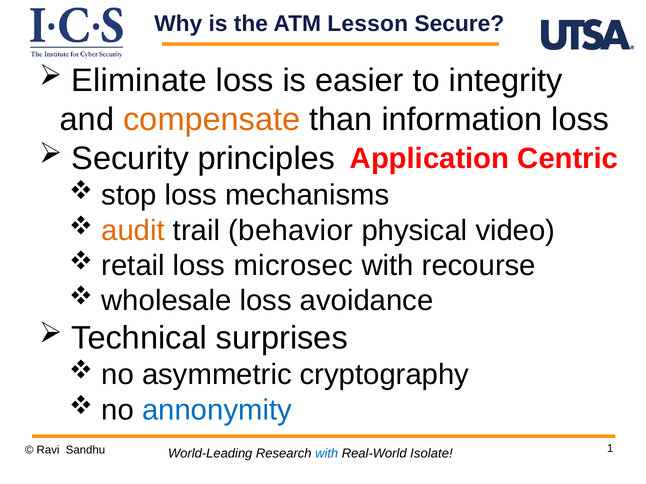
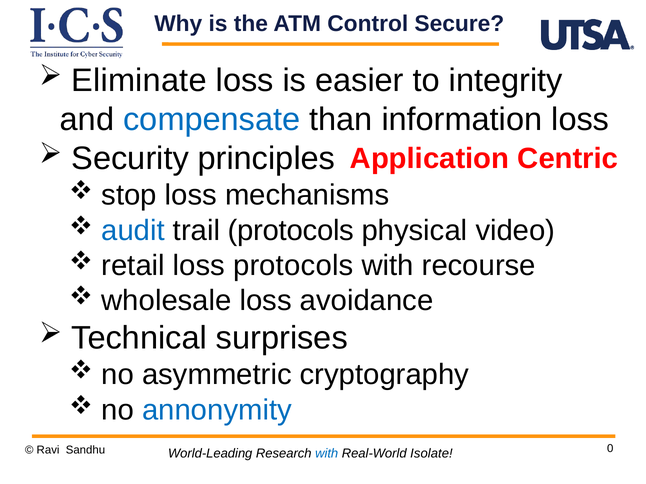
Lesson: Lesson -> Control (368, 24)
compensate colour: orange -> blue (212, 119)
audit colour: orange -> blue (133, 231)
trail behavior: behavior -> protocols (291, 231)
loss microsec: microsec -> protocols (293, 266)
1: 1 -> 0 (610, 449)
